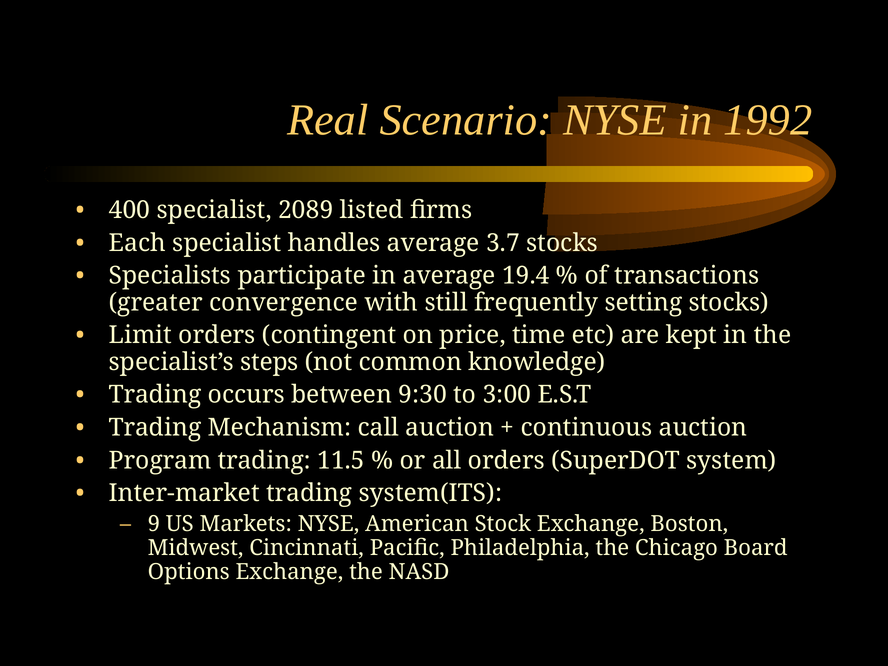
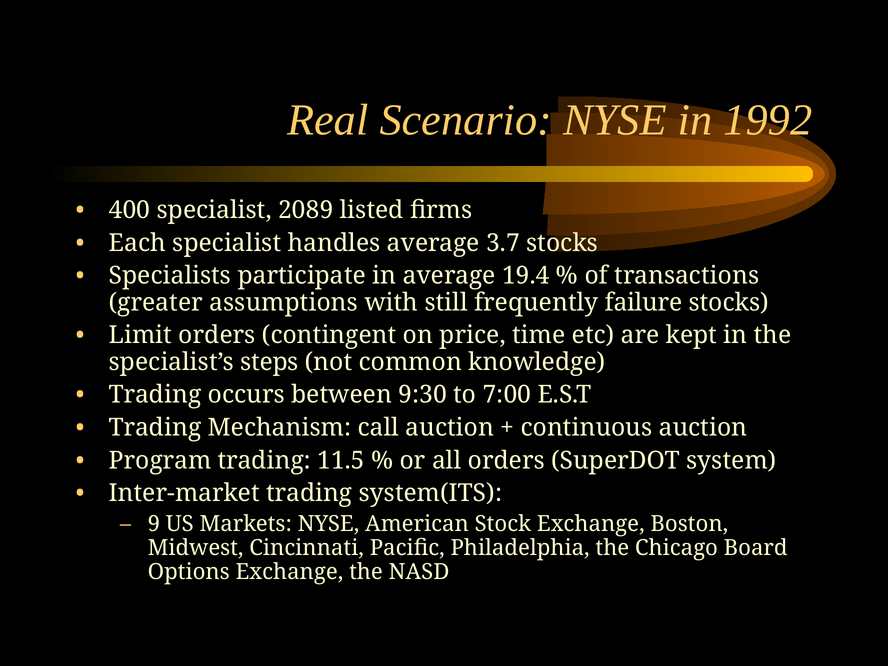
convergence: convergence -> assumptions (284, 302)
setting: setting -> failure (644, 302)
3:00: 3:00 -> 7:00 (507, 395)
